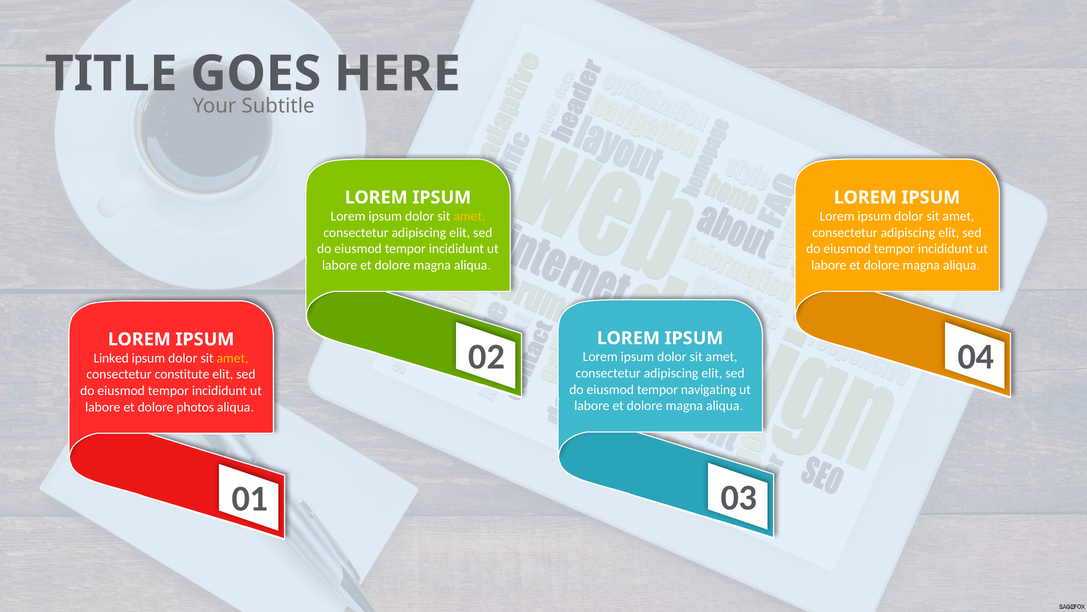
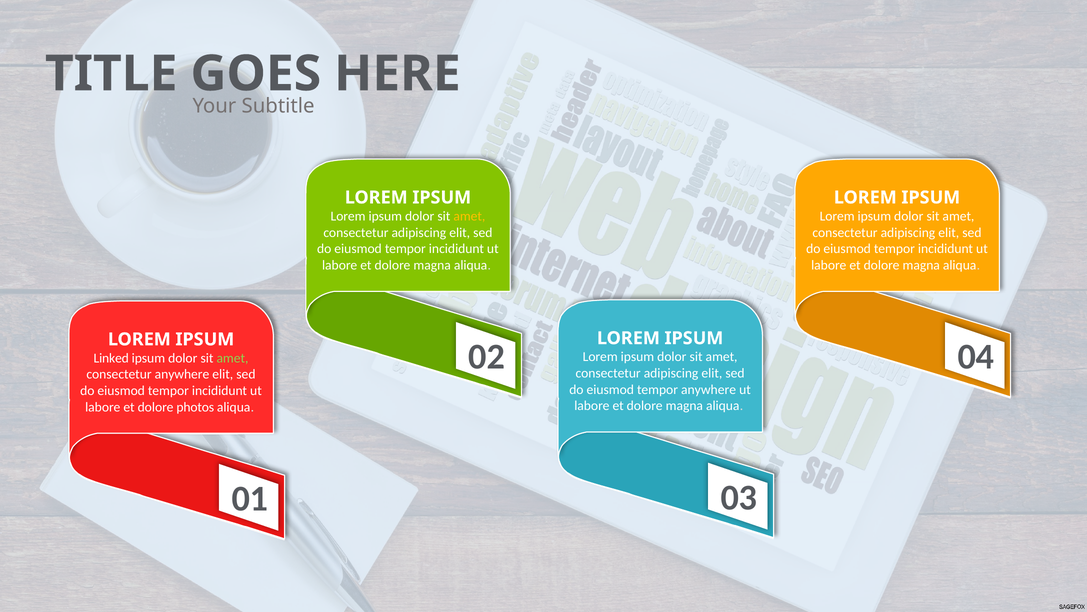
amet colour: yellow -> light green (232, 358)
consectetur constitute: constitute -> anywhere (182, 374)
tempor navigating: navigating -> anywhere (709, 389)
